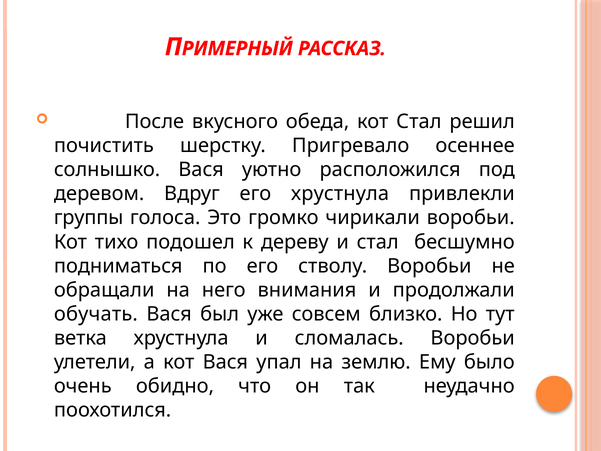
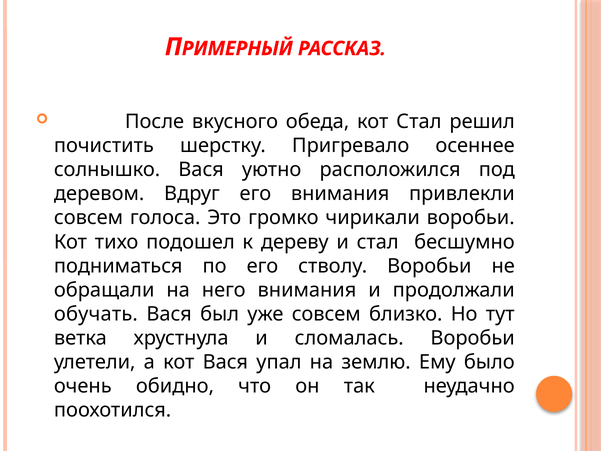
его хрустнула: хрустнула -> внимания (340, 194)
группы: группы -> совсем (89, 218)
